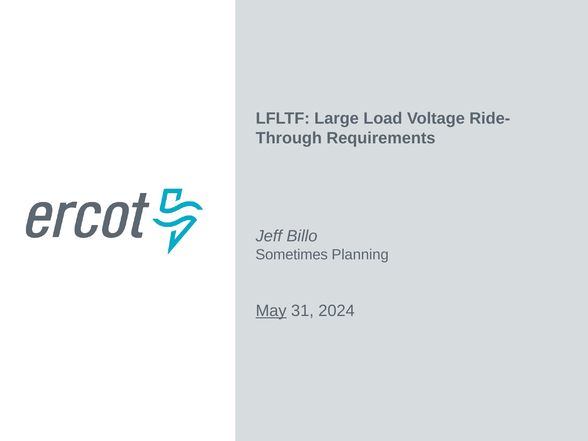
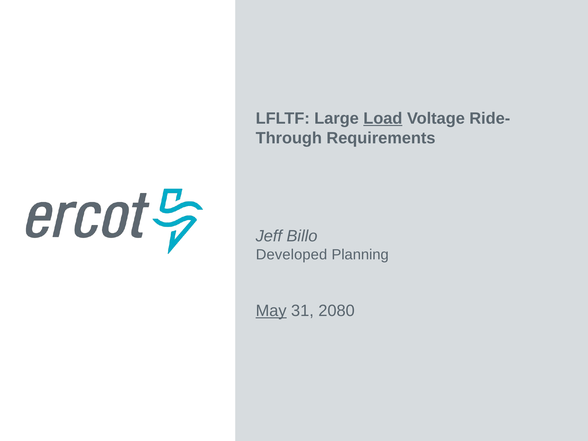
Load underline: none -> present (383, 119)
Sometimes: Sometimes -> Developed (292, 255)
2024: 2024 -> 2080 (337, 311)
